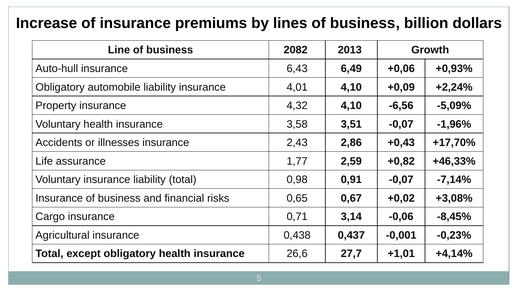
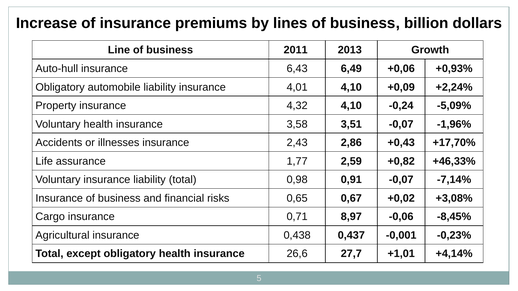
2082: 2082 -> 2011 (296, 50)
-6,56: -6,56 -> -0,24 (401, 106)
3,14: 3,14 -> 8,97 (351, 217)
